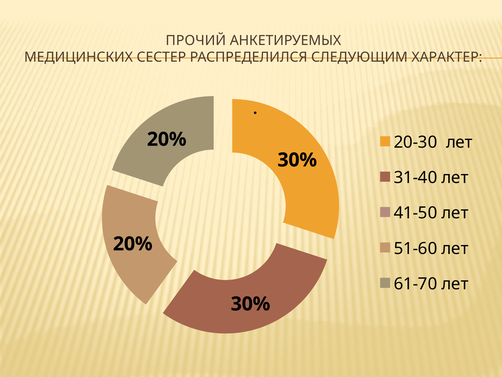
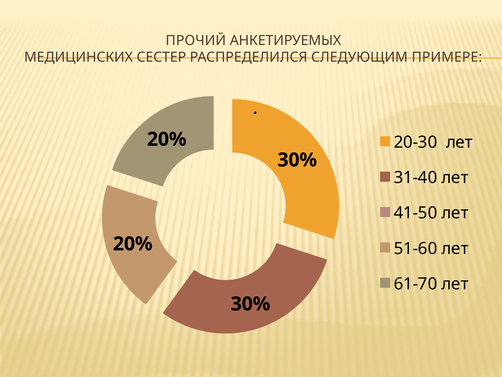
ХАРАКТЕР: ХАРАКТЕР -> ПРИМЕРЕ (447, 57)
